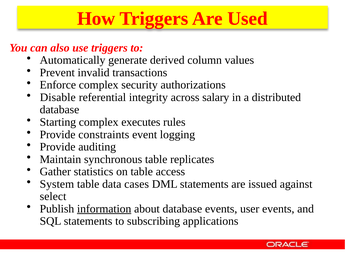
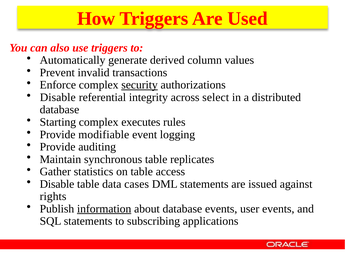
security underline: none -> present (140, 85)
salary: salary -> select (216, 98)
constraints: constraints -> modifiable (104, 135)
System: System -> Disable (57, 185)
select: select -> rights (53, 197)
